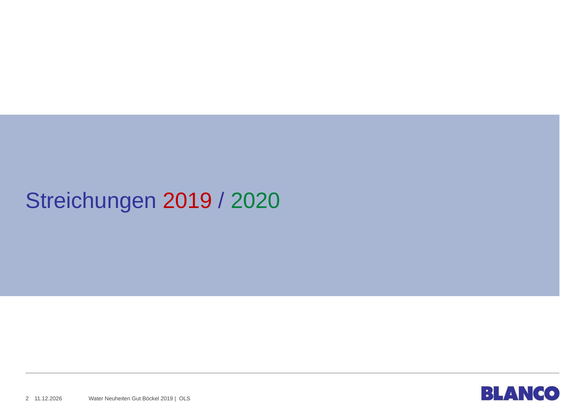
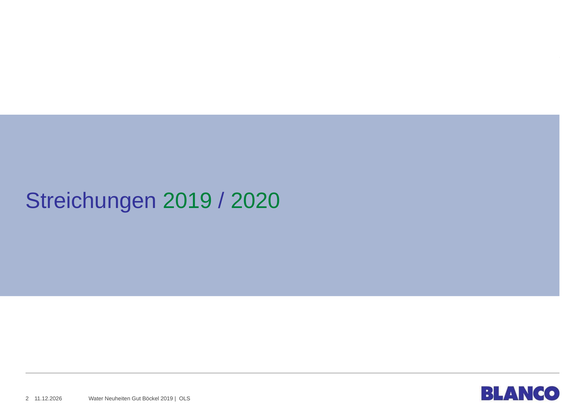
2019 colour: red -> green (187, 201)
